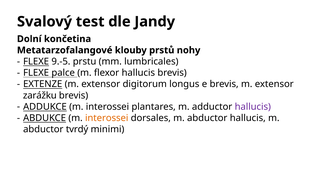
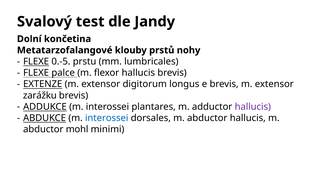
9.-5: 9.-5 -> 0.-5 (61, 62)
interossei colour: orange -> blue (107, 118)
tvrdý: tvrdý -> mohl (77, 130)
